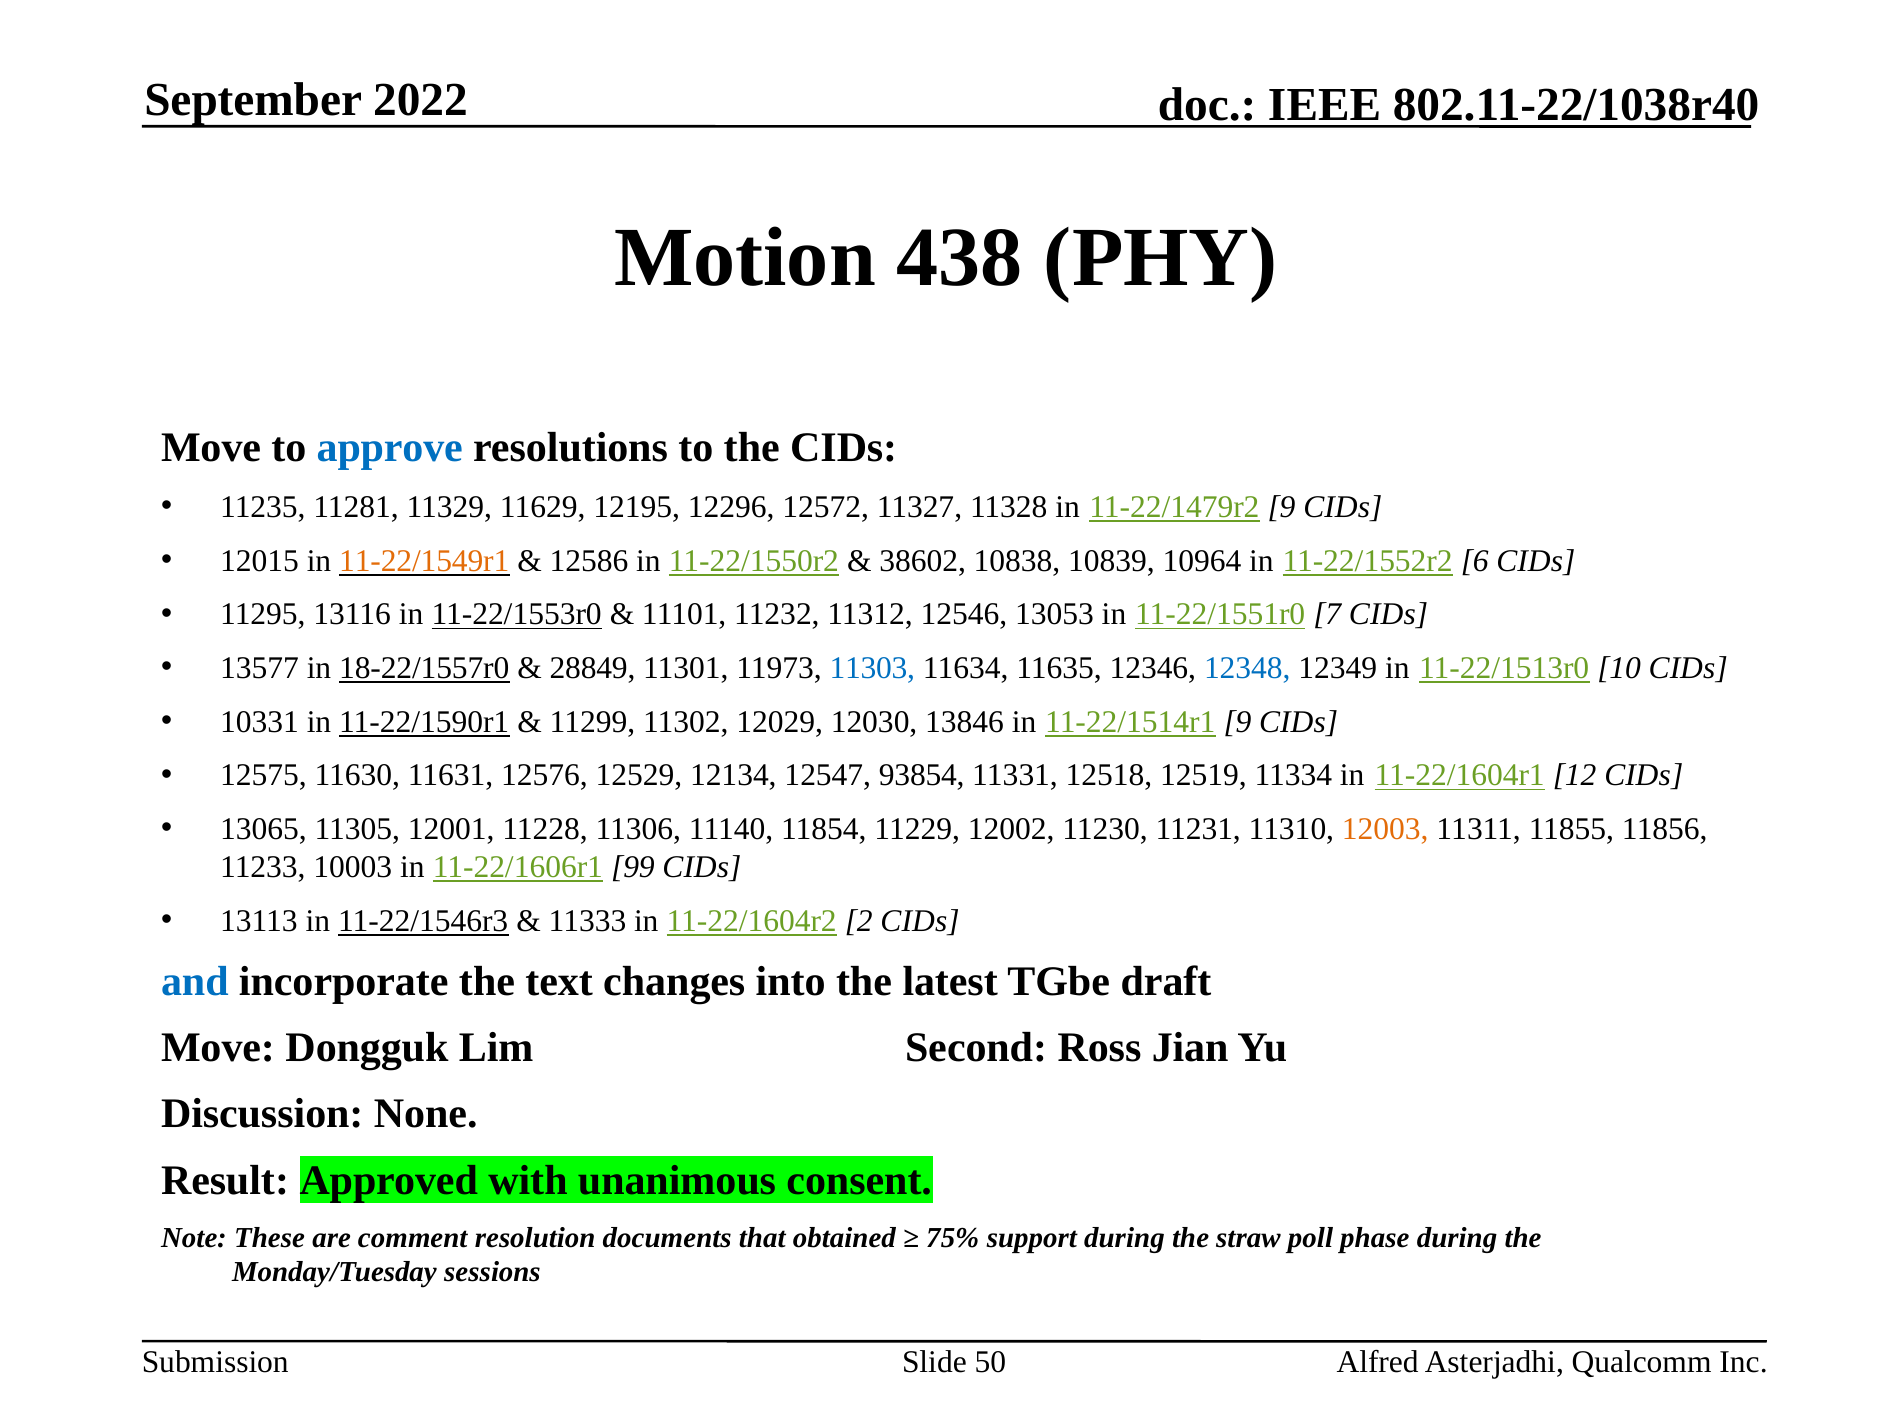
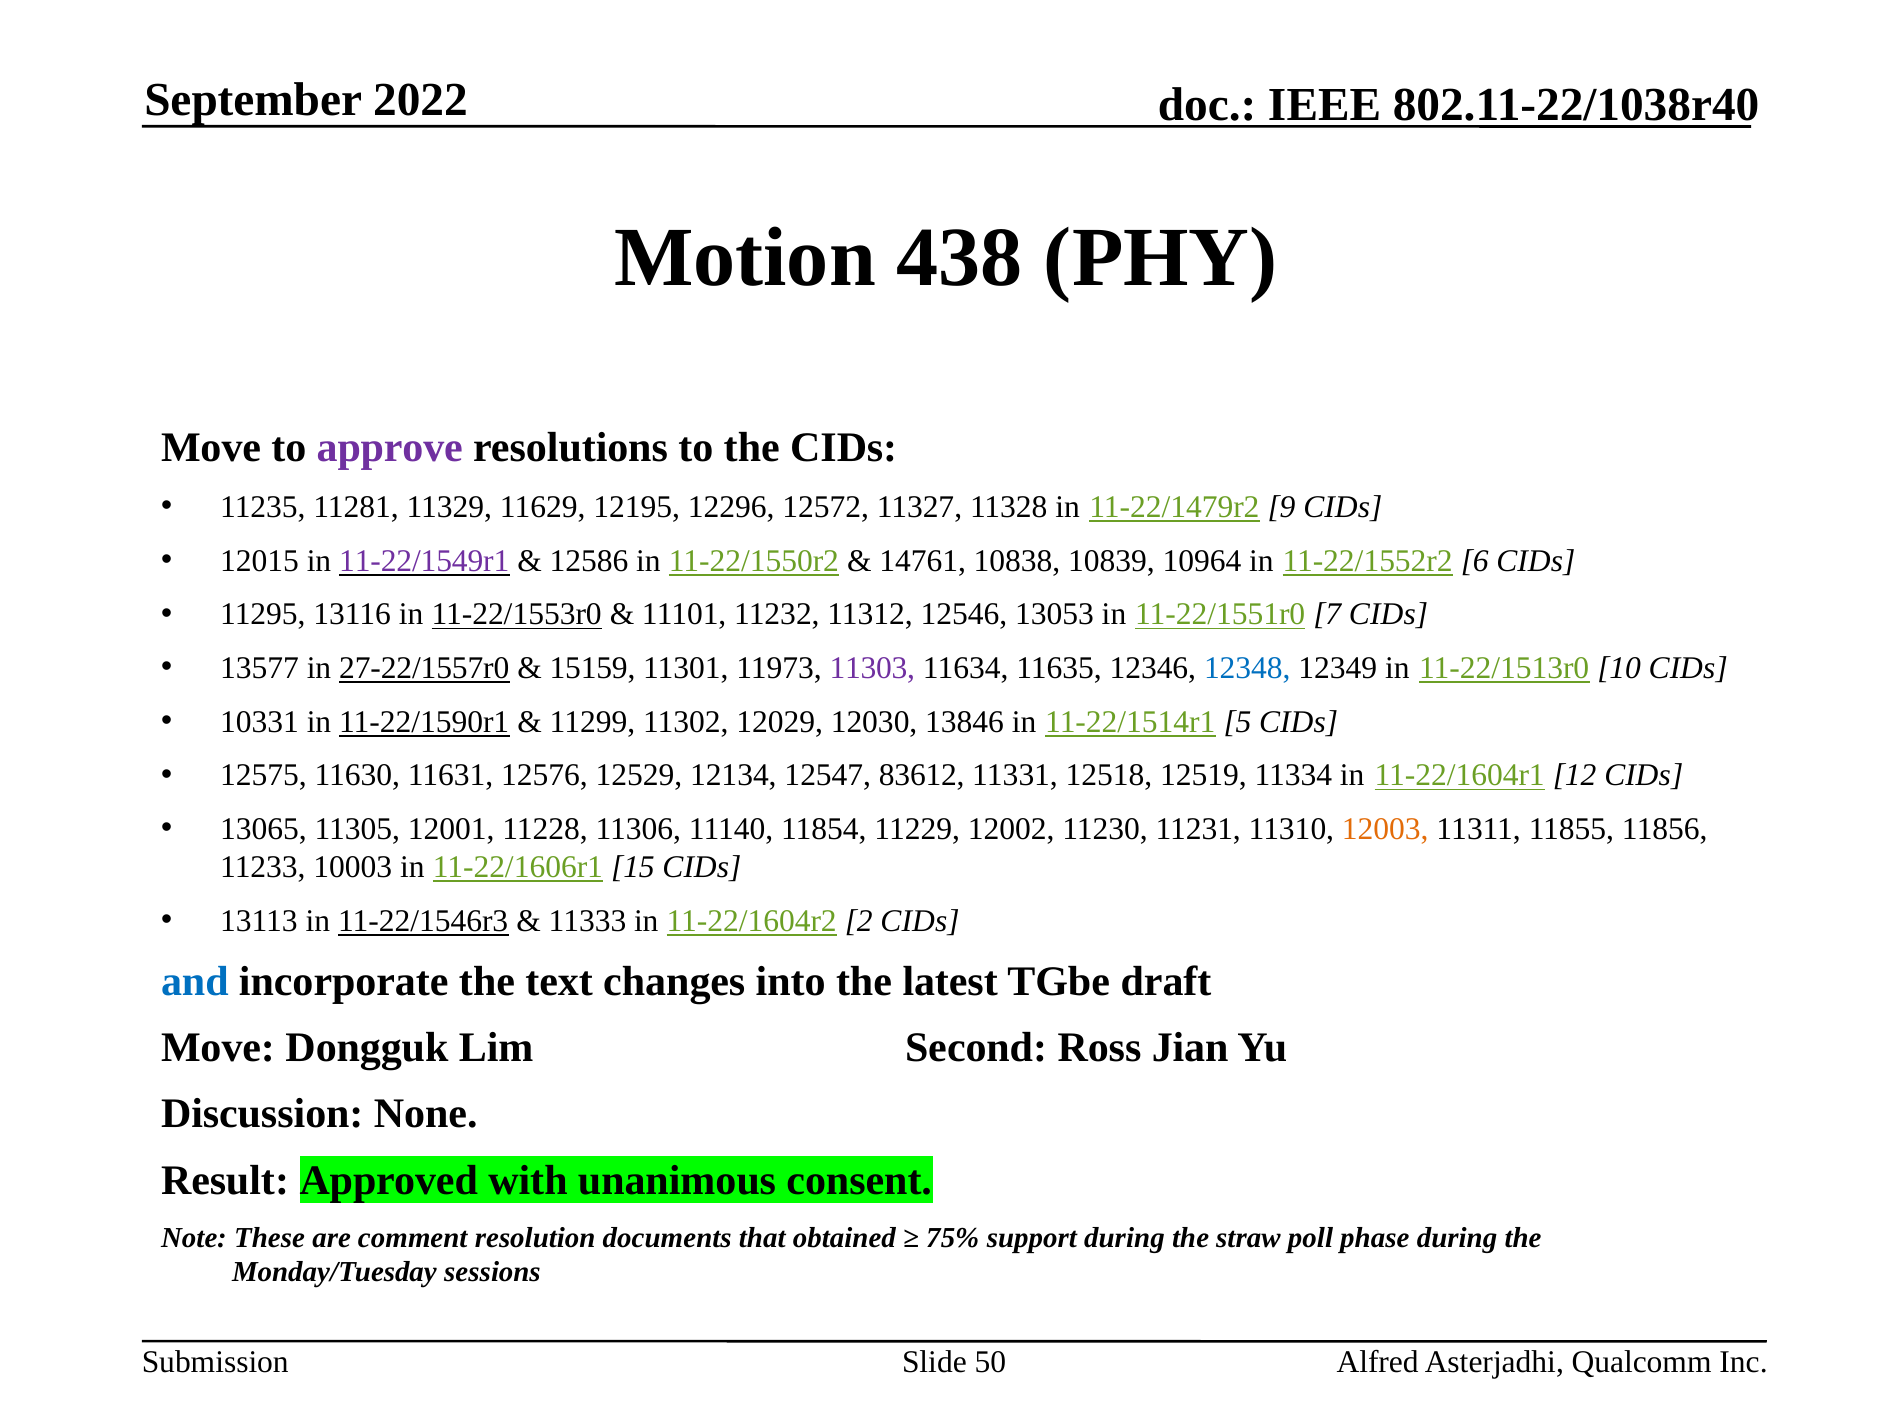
approve colour: blue -> purple (390, 448)
11-22/1549r1 colour: orange -> purple (424, 561)
38602: 38602 -> 14761 (923, 561)
18-22/1557r0: 18-22/1557r0 -> 27-22/1557r0 (424, 668)
28849: 28849 -> 15159 (592, 668)
11303 colour: blue -> purple (872, 668)
11-22/1514r1 9: 9 -> 5 (1237, 722)
93854: 93854 -> 83612 (922, 775)
99: 99 -> 15 (633, 867)
